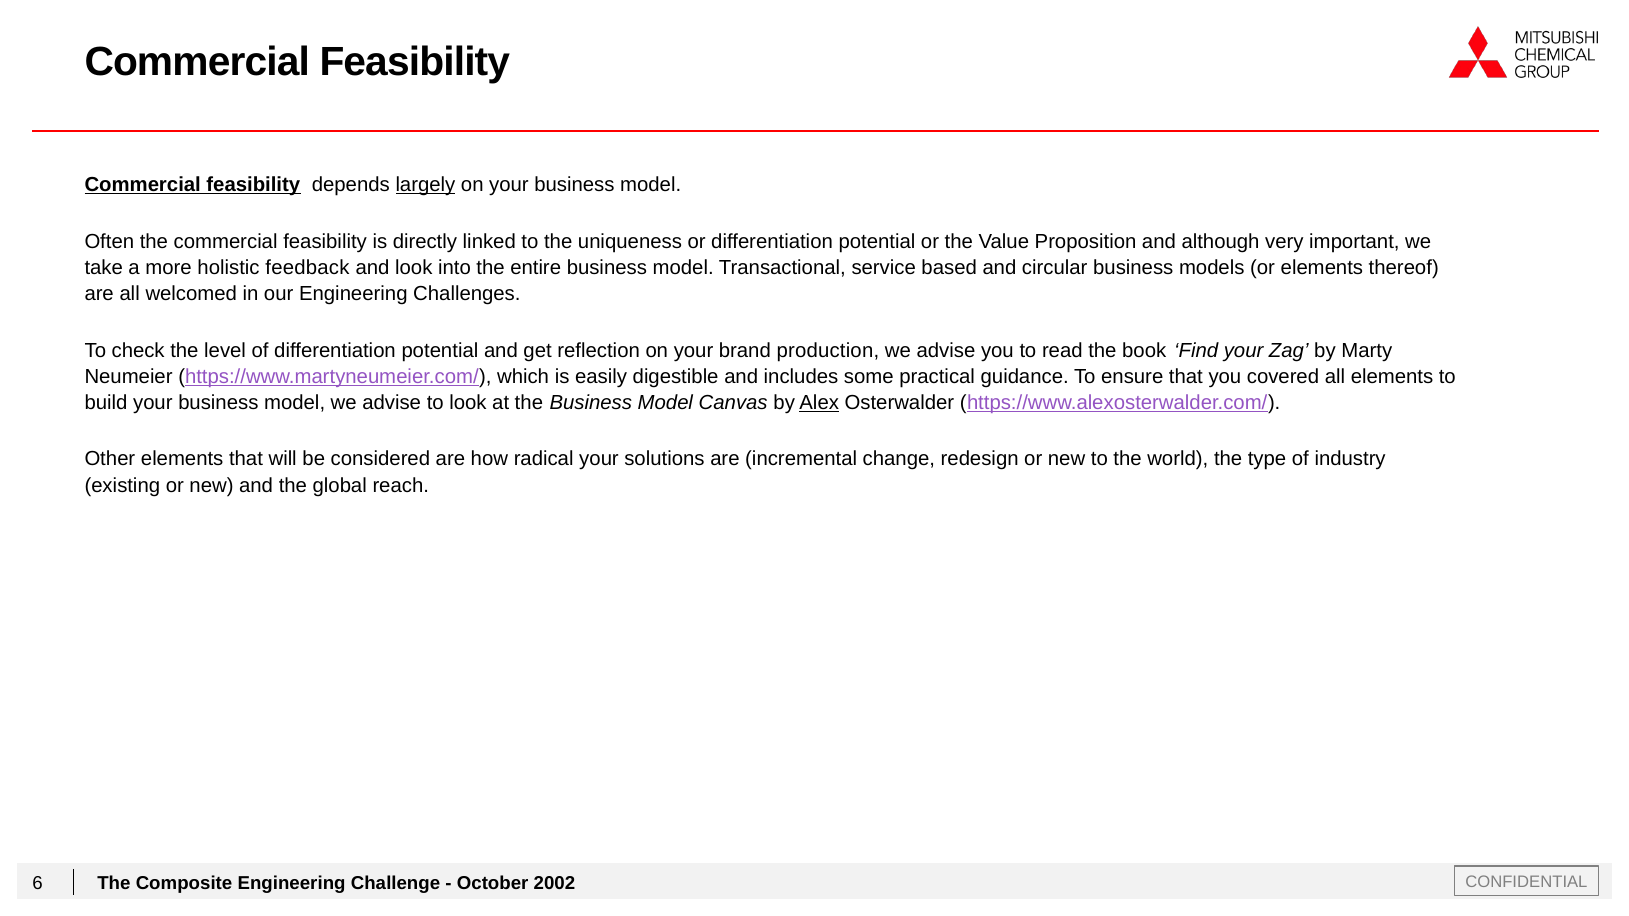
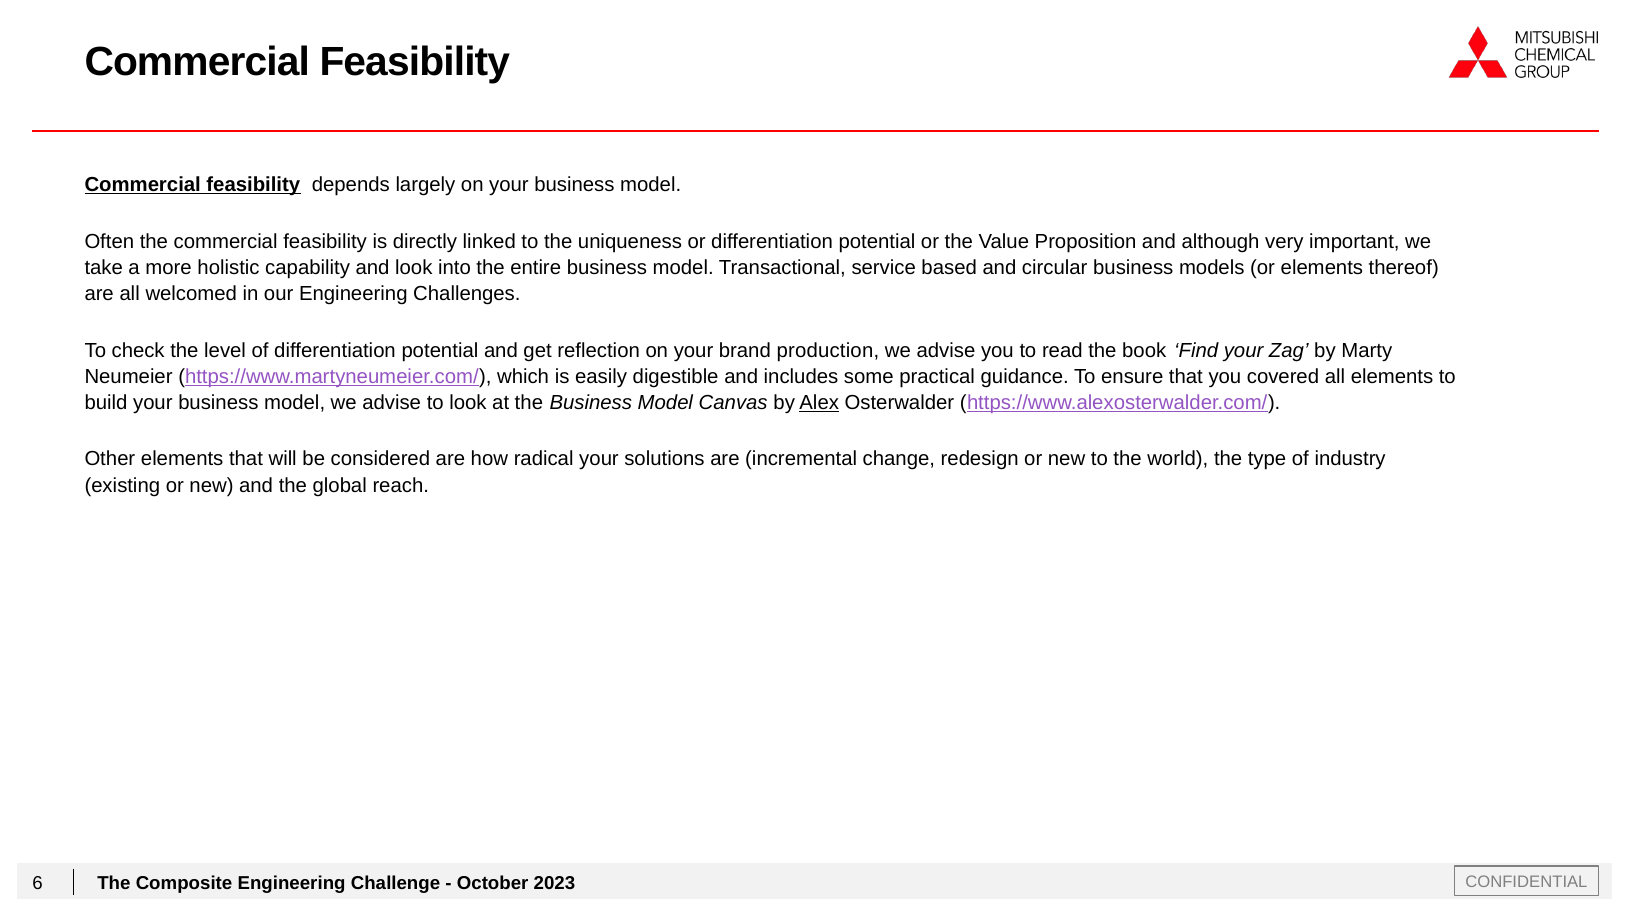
largely underline: present -> none (425, 185)
feedback: feedback -> capability (308, 268)
2002: 2002 -> 2023 (554, 884)
